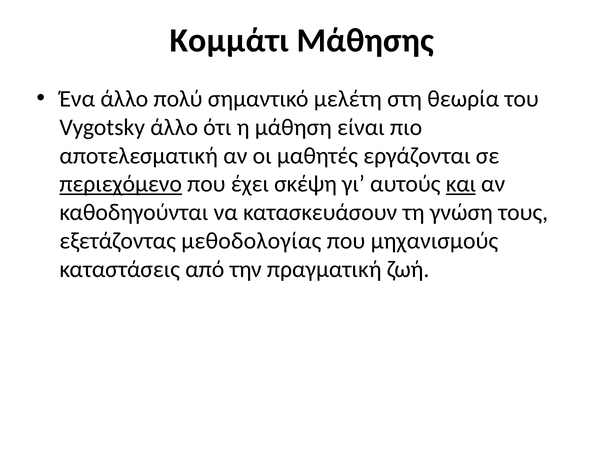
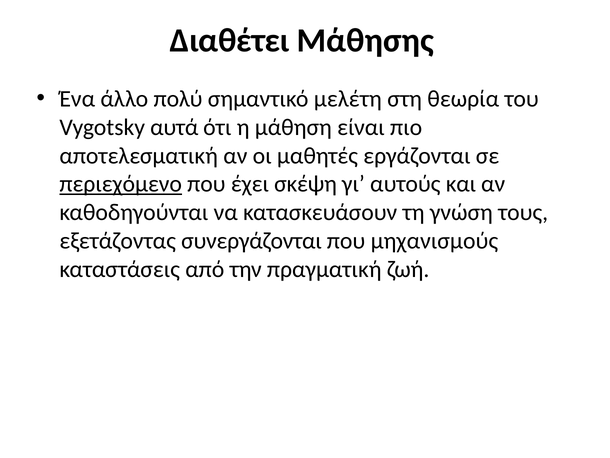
Κομμάτι: Κομμάτι -> Διαθέτει (230, 40)
Vygotsky άλλο: άλλο -> αυτά (174, 127)
και underline: present -> none (461, 184)
μεθοδολογίας: μεθοδολογίας -> συνεργάζονται (252, 241)
